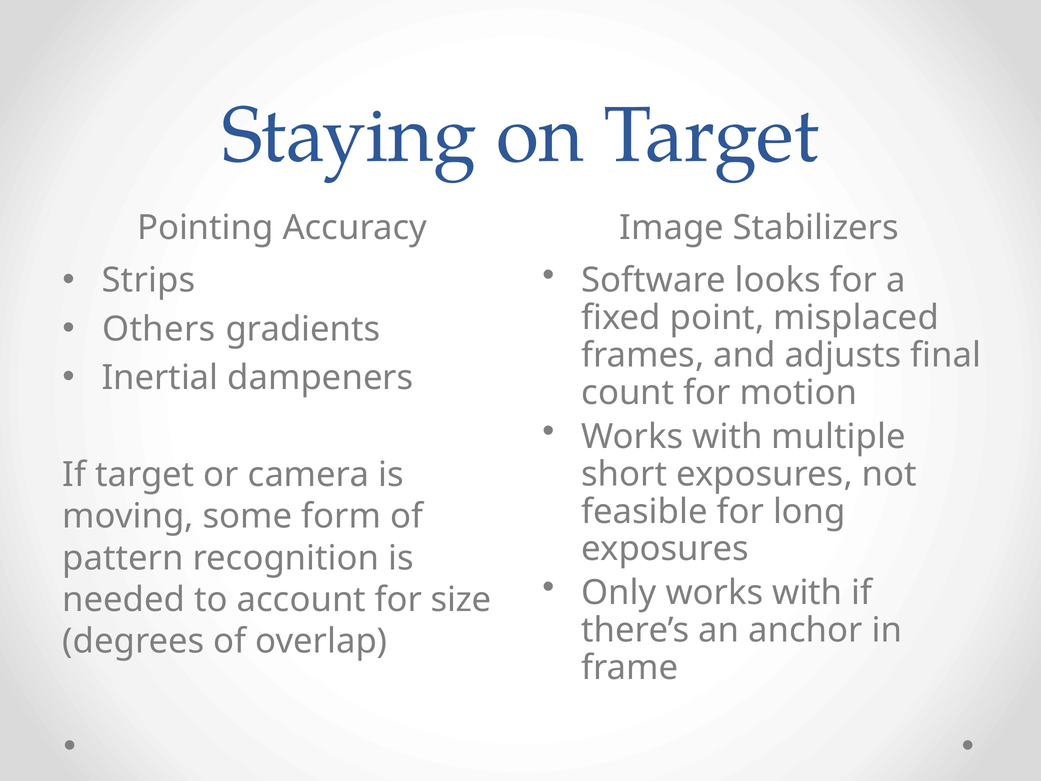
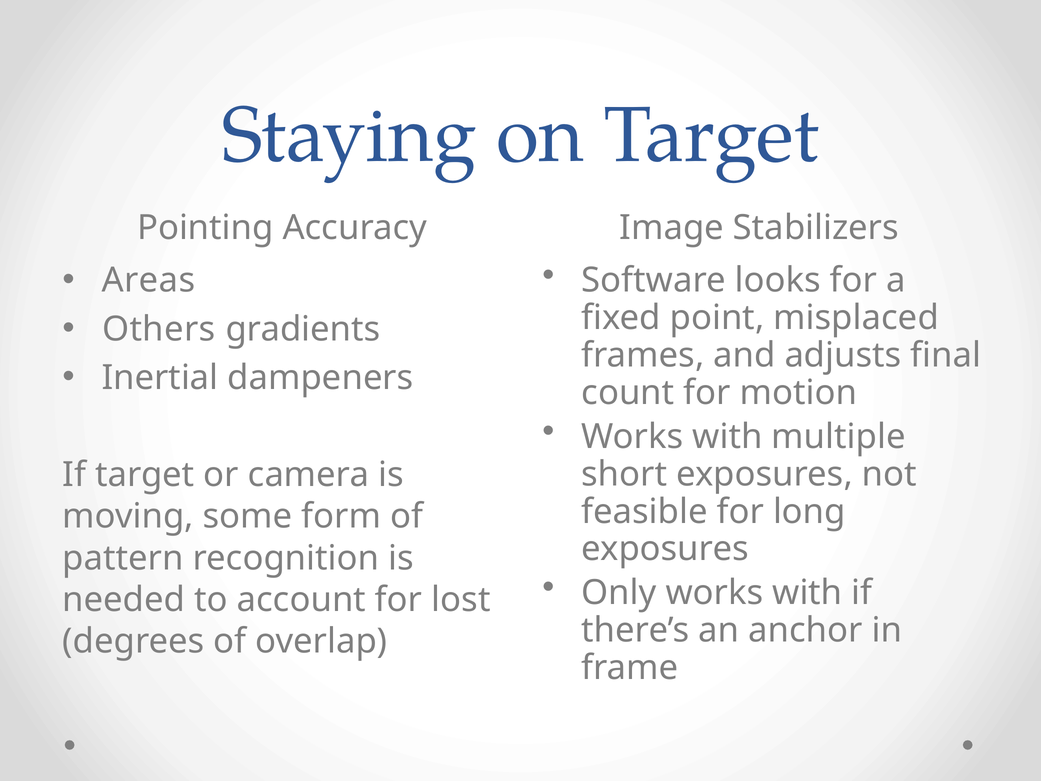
Strips: Strips -> Areas (148, 280)
size: size -> lost (461, 600)
